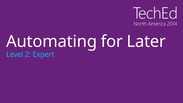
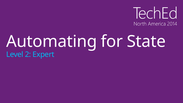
Later: Later -> State (146, 41)
